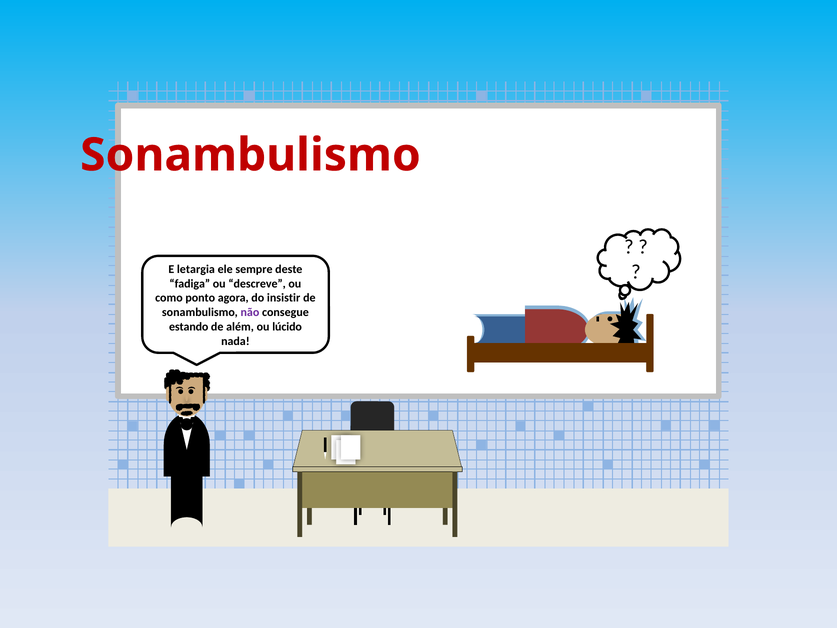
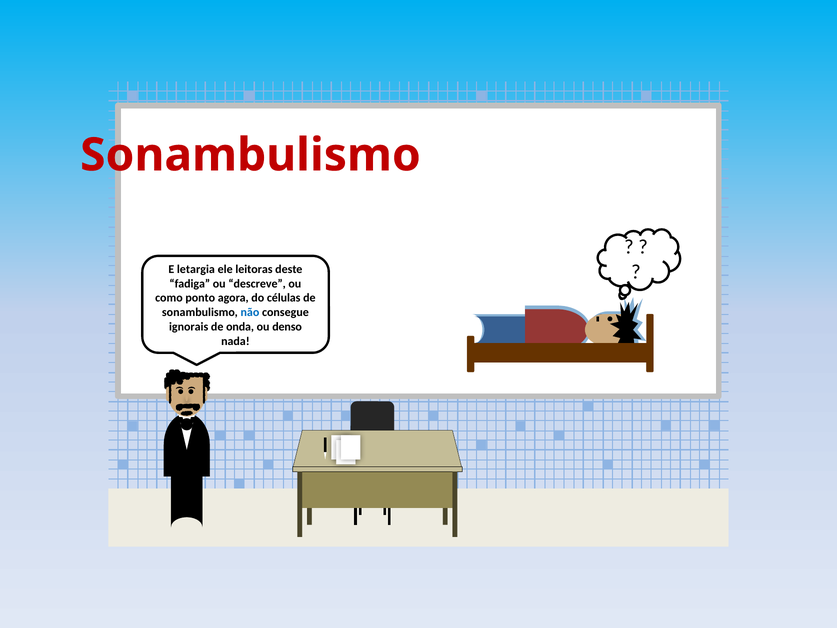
sempre: sempre -> leitoras (254, 269)
insistir: insistir -> células (284, 298)
não colour: purple -> blue (250, 312)
estando: estando -> ignorais (189, 327)
além: além -> onda (240, 327)
lúcido: lúcido -> denso (287, 327)
